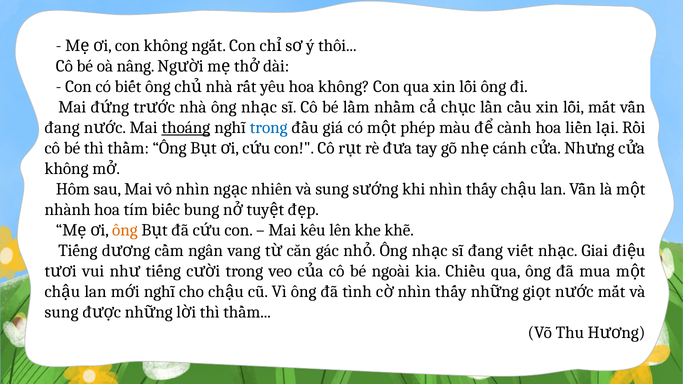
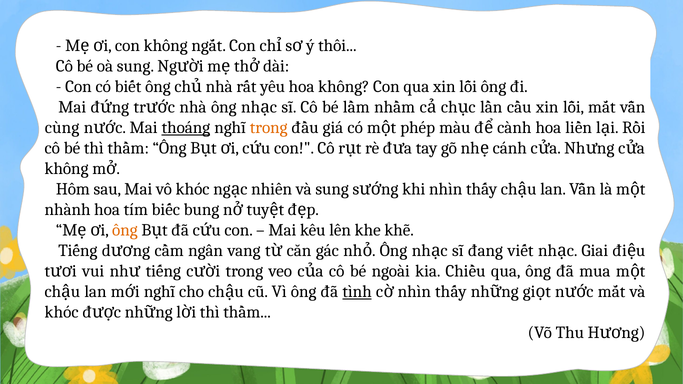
oà nâng: nâng -> sung (135, 66)
đang: đang -> cùng (62, 128)
trong colour: blue -> orange (269, 128)
vô nhìn: nhìn -> khóc (193, 189)
tình underline: none -> present (357, 292)
sung: sung -> khóc (62, 312)
